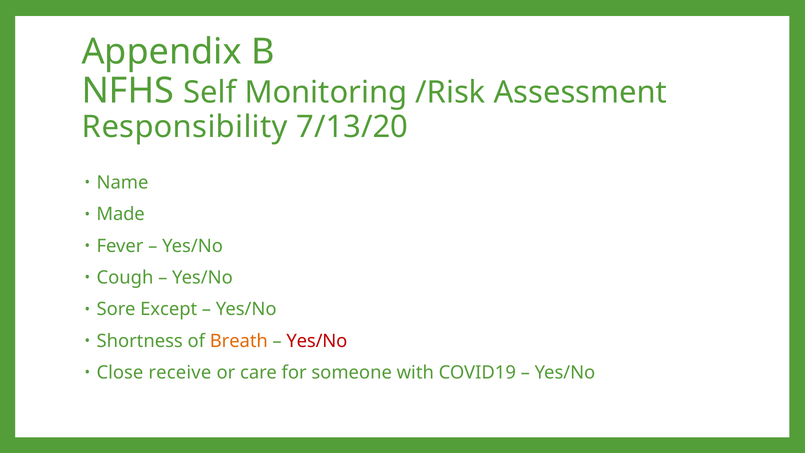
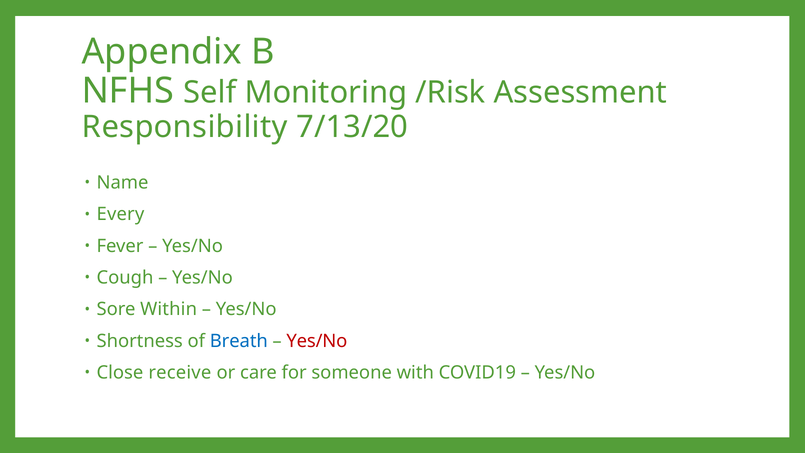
Made: Made -> Every (120, 214)
Except: Except -> Within (169, 309)
Breath colour: orange -> blue (239, 341)
